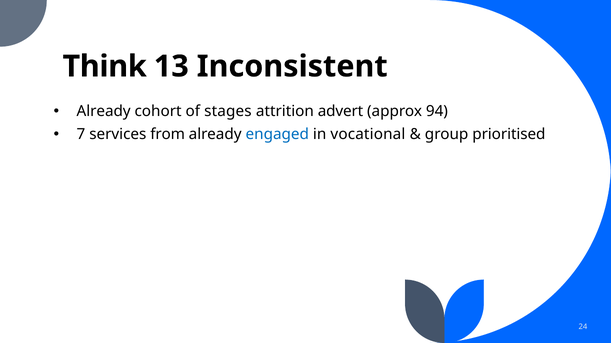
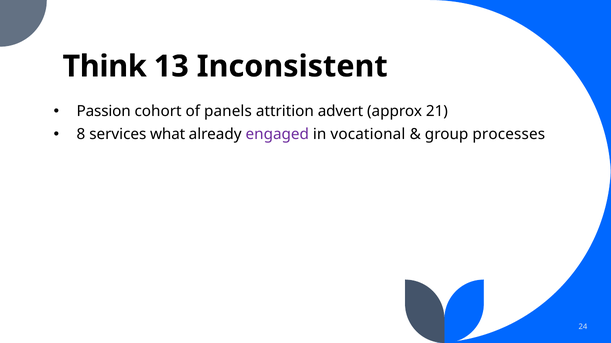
Already: Already -> Passion (104, 112)
stages: stages -> panels (228, 112)
94: 94 -> 21 (437, 112)
7: 7 -> 8 (81, 134)
from: from -> what (168, 134)
engaged colour: blue -> purple (277, 134)
prioritised: prioritised -> processes (509, 134)
